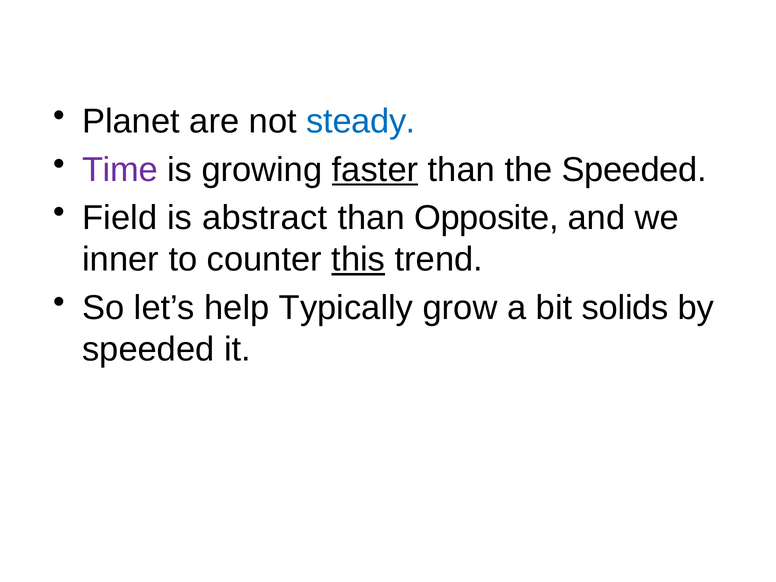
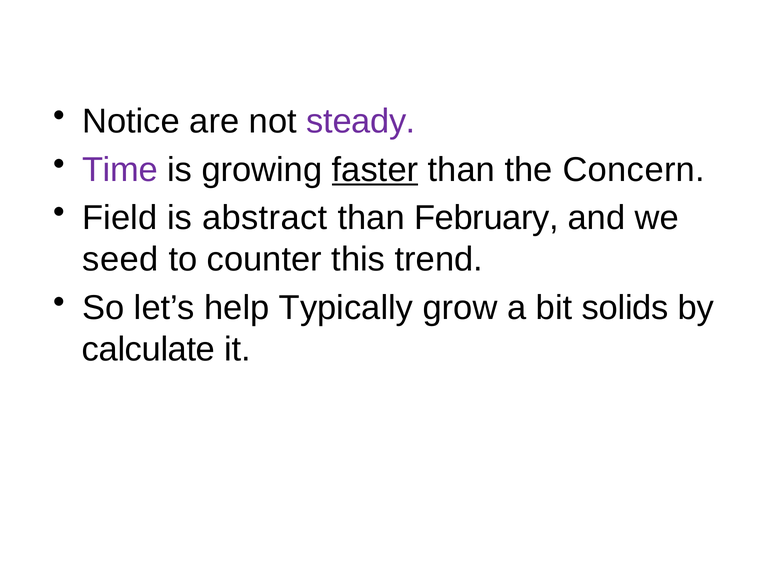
Planet: Planet -> Notice (131, 121)
steady colour: blue -> purple (361, 121)
the Speeded: Speeded -> Concern (634, 170)
Opposite: Opposite -> February (486, 218)
inner: inner -> seed (120, 259)
this underline: present -> none (358, 259)
speeded: speeded -> calculate (148, 349)
